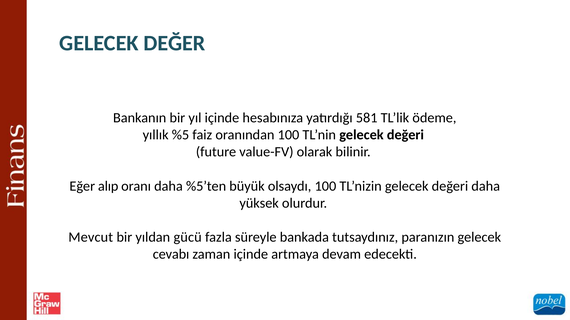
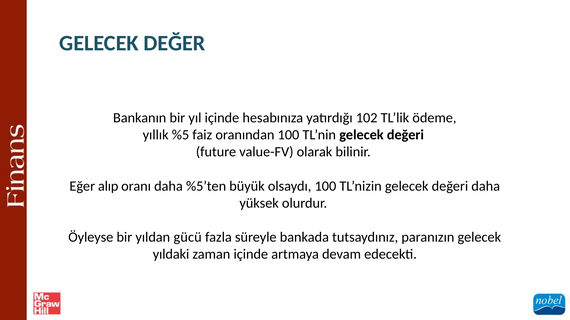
581: 581 -> 102 (367, 118)
Mevcut: Mevcut -> Öyleyse (91, 238)
cevabı: cevabı -> yıldaki (171, 255)
